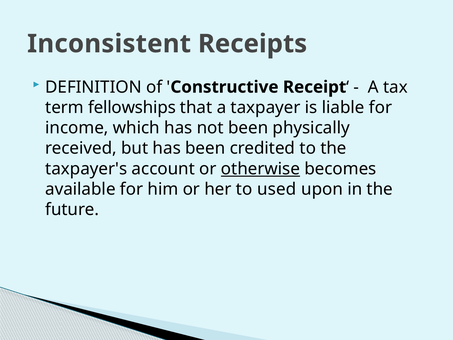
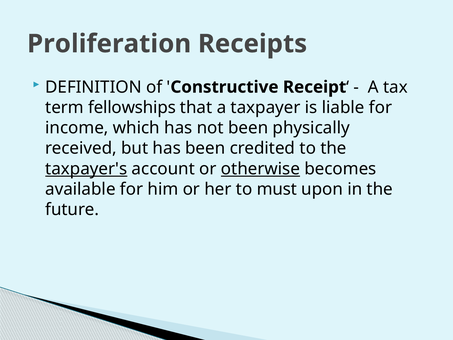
Inconsistent: Inconsistent -> Proliferation (109, 44)
taxpayer's underline: none -> present (86, 169)
used: used -> must (277, 189)
